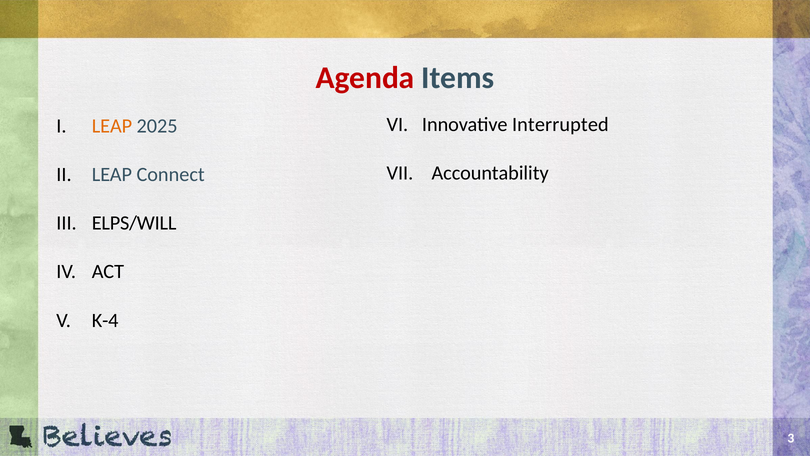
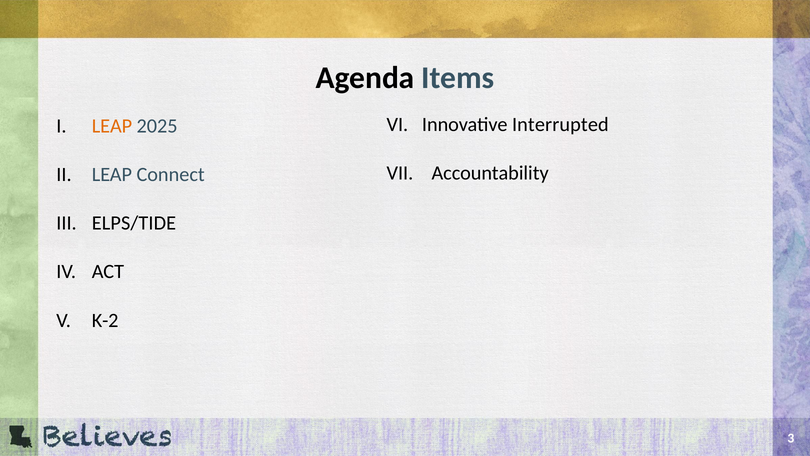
Agenda colour: red -> black (365, 78)
ELPS/WILL: ELPS/WILL -> ELPS/TIDE (134, 223)
K-4: K-4 -> K-2 (105, 320)
